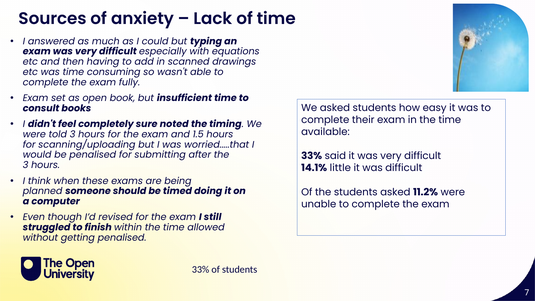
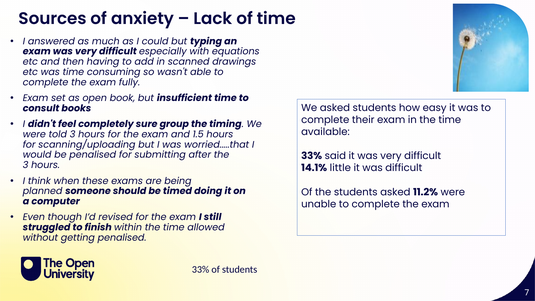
noted: noted -> group (174, 124)
